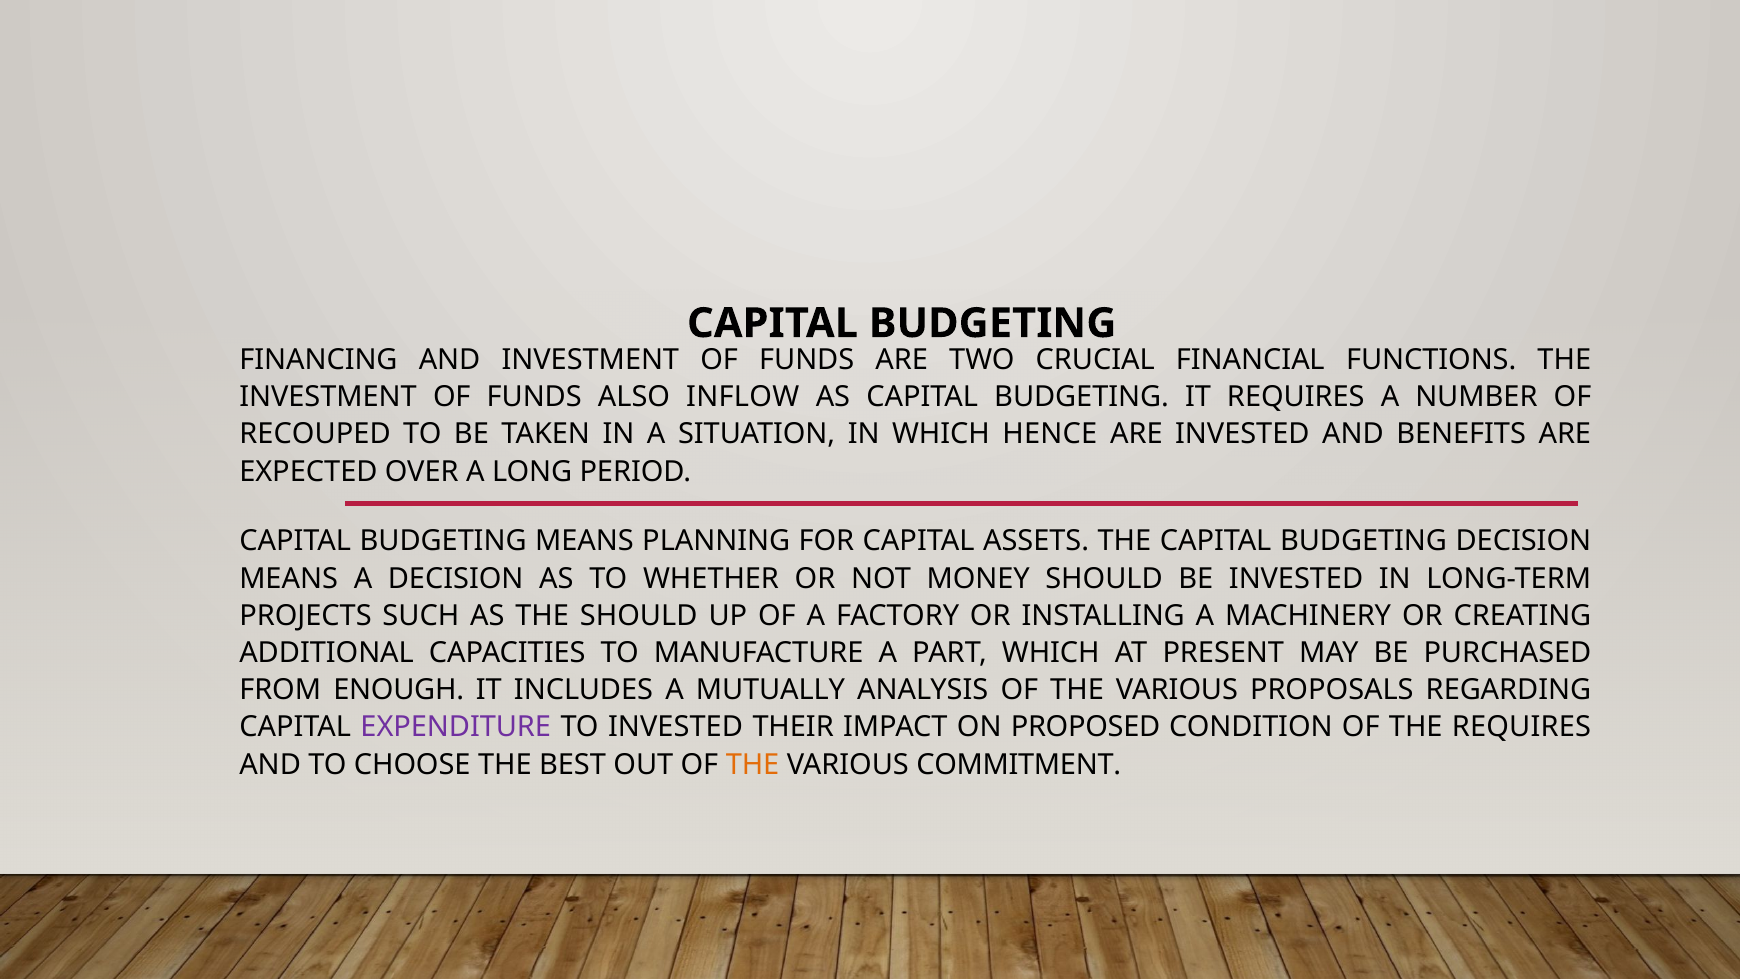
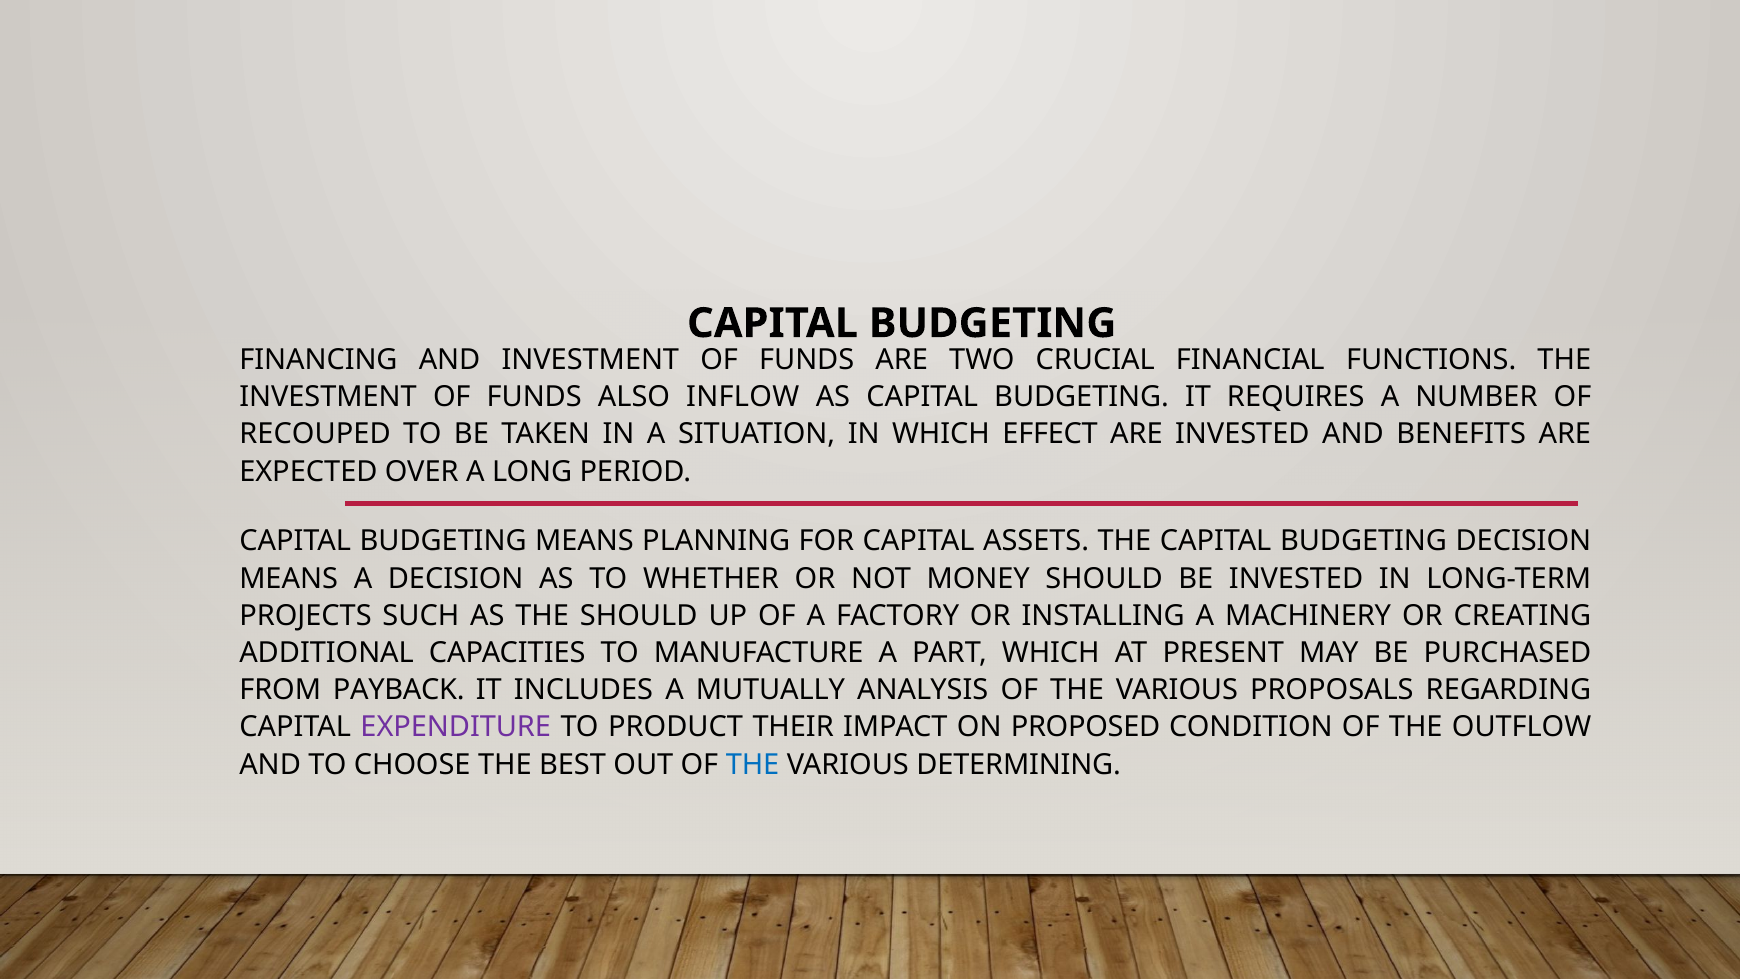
HENCE: HENCE -> EFFECT (1050, 434)
ENOUGH: ENOUGH -> PAYBACK (399, 690)
TO INVESTED: INVESTED -> PRODUCT (676, 727)
THE REQUIRES: REQUIRES -> OUTFLOW (1522, 727)
THE colour: orange -> blue (753, 764)
COMMITMENT: COMMITMENT -> DETERMINING (1019, 764)
